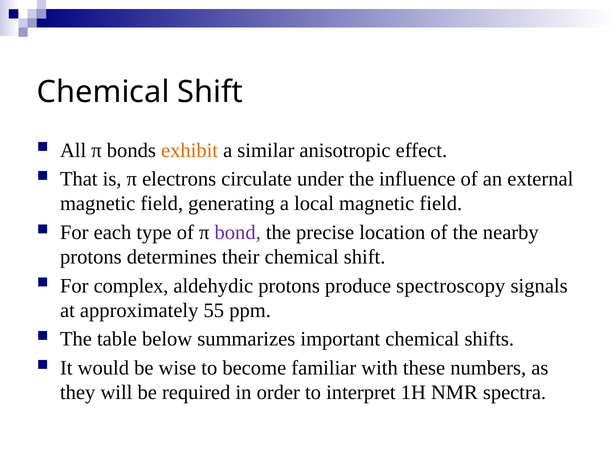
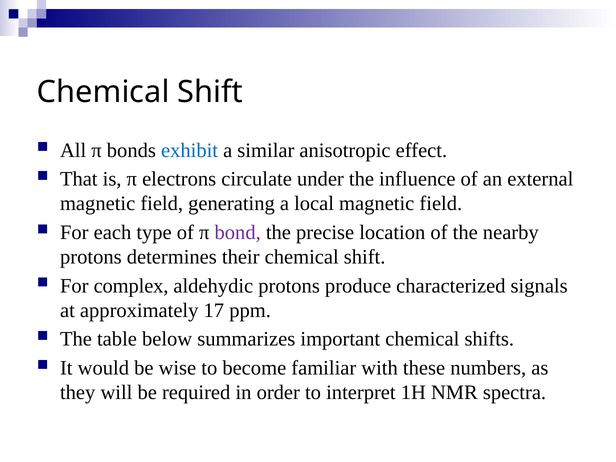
exhibit colour: orange -> blue (190, 150)
spectroscopy: spectroscopy -> characterized (451, 286)
55: 55 -> 17 (214, 310)
